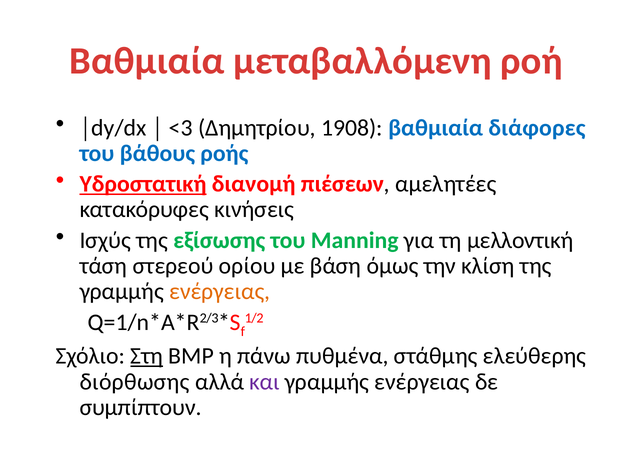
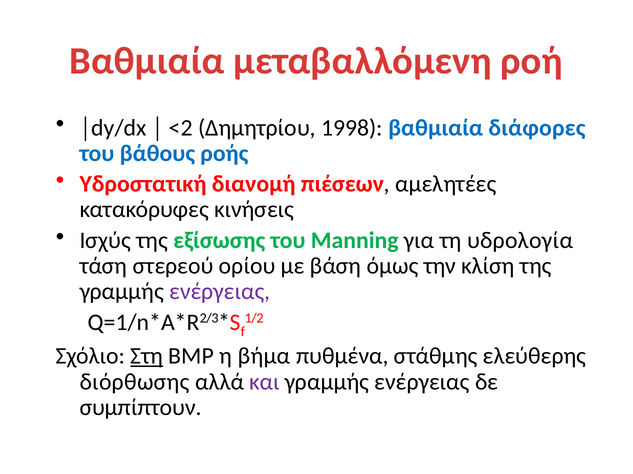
<3: <3 -> <2 (181, 128)
1908: 1908 -> 1998 (352, 128)
Υδροστατική underline: present -> none (143, 184)
μελλοντική: μελλοντική -> υδρολογία (520, 241)
ενέργειας colour: orange -> purple (220, 292)
πάνω: πάνω -> βήμα (264, 357)
